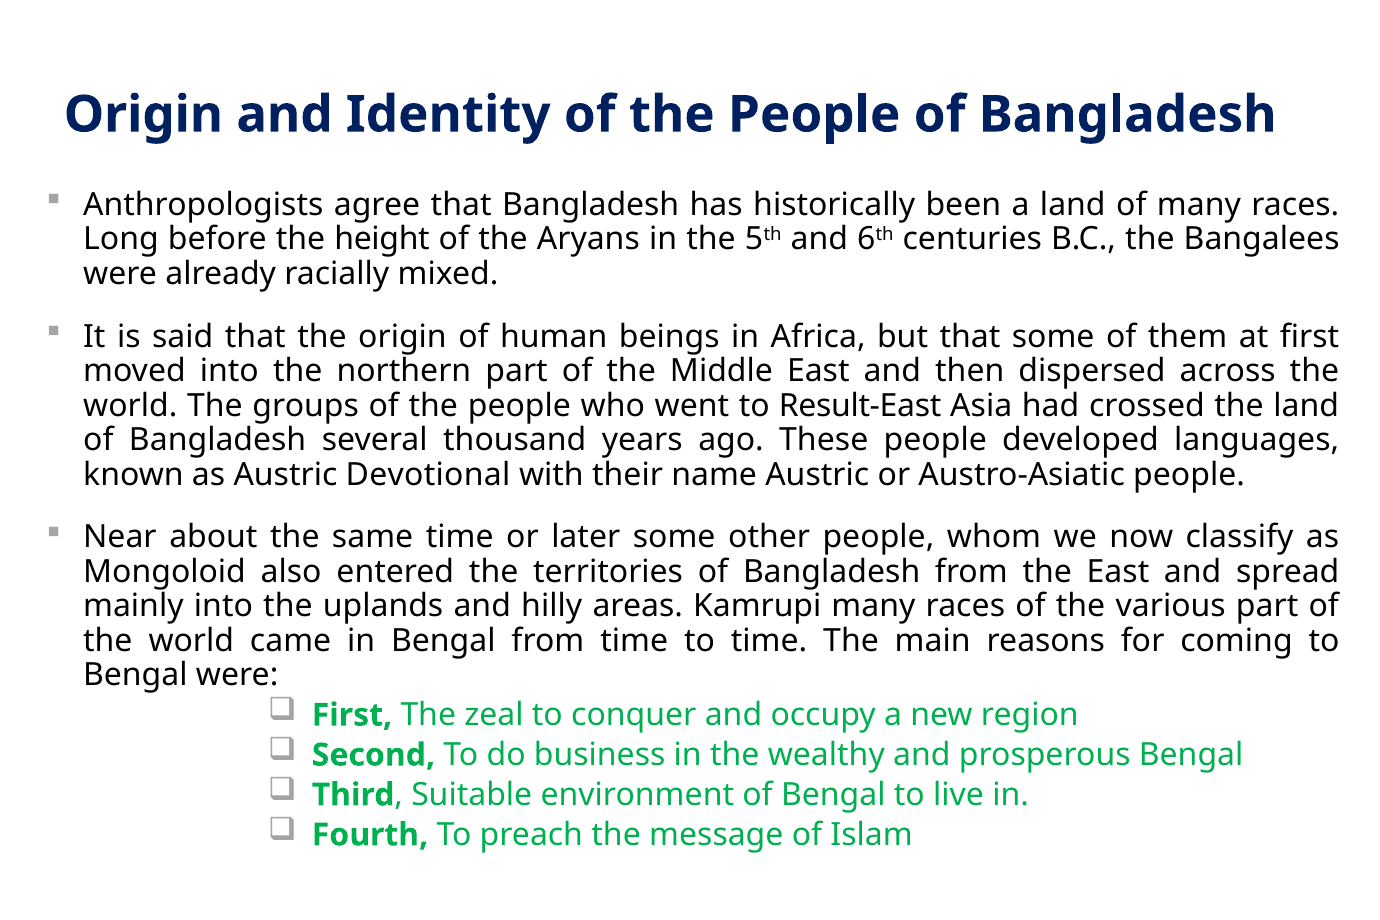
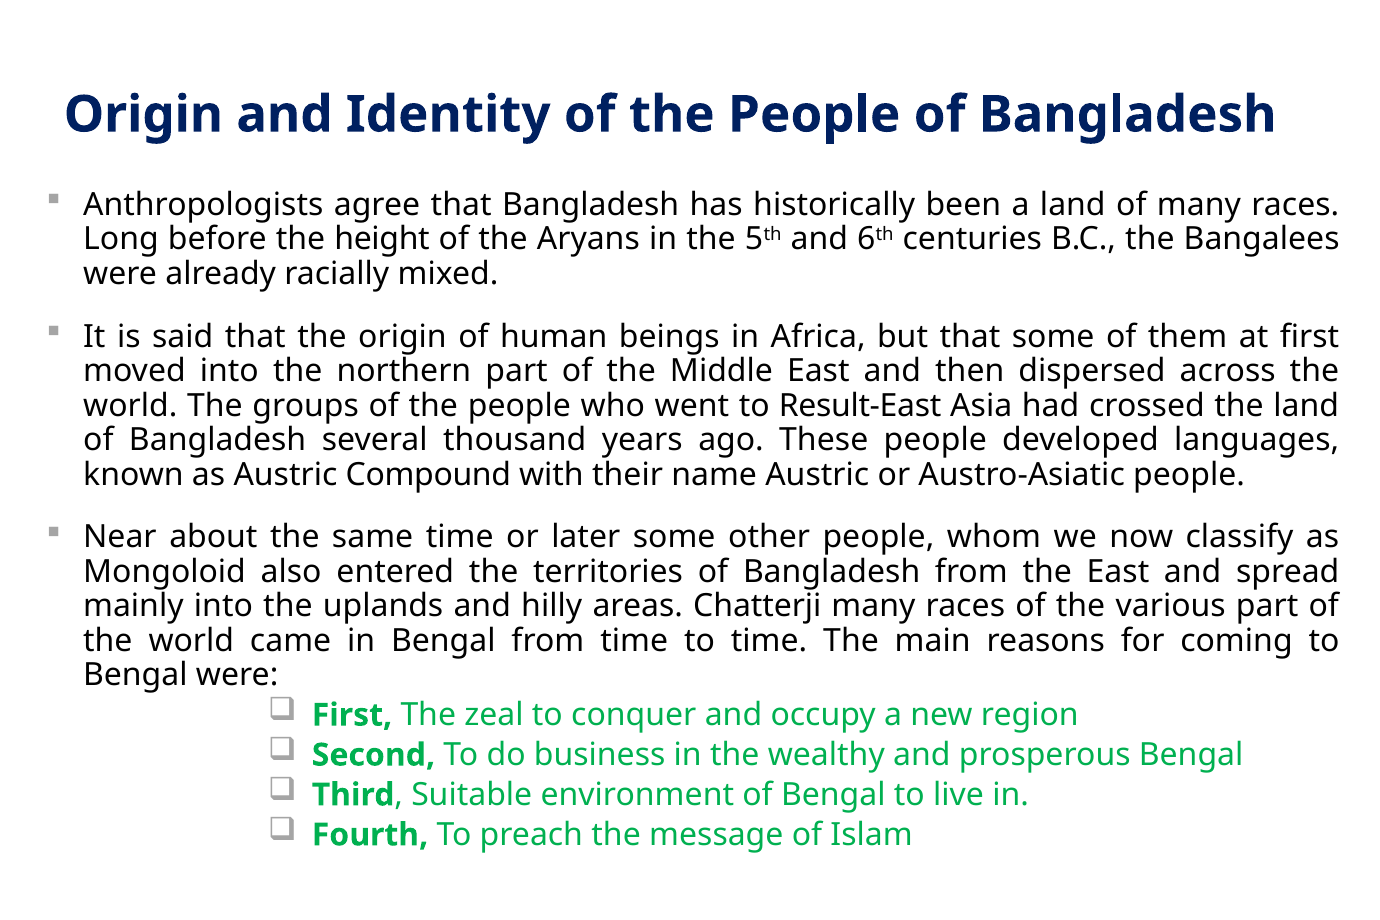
Devotional: Devotional -> Compound (428, 475)
Kamrupi: Kamrupi -> Chatterji (757, 606)
